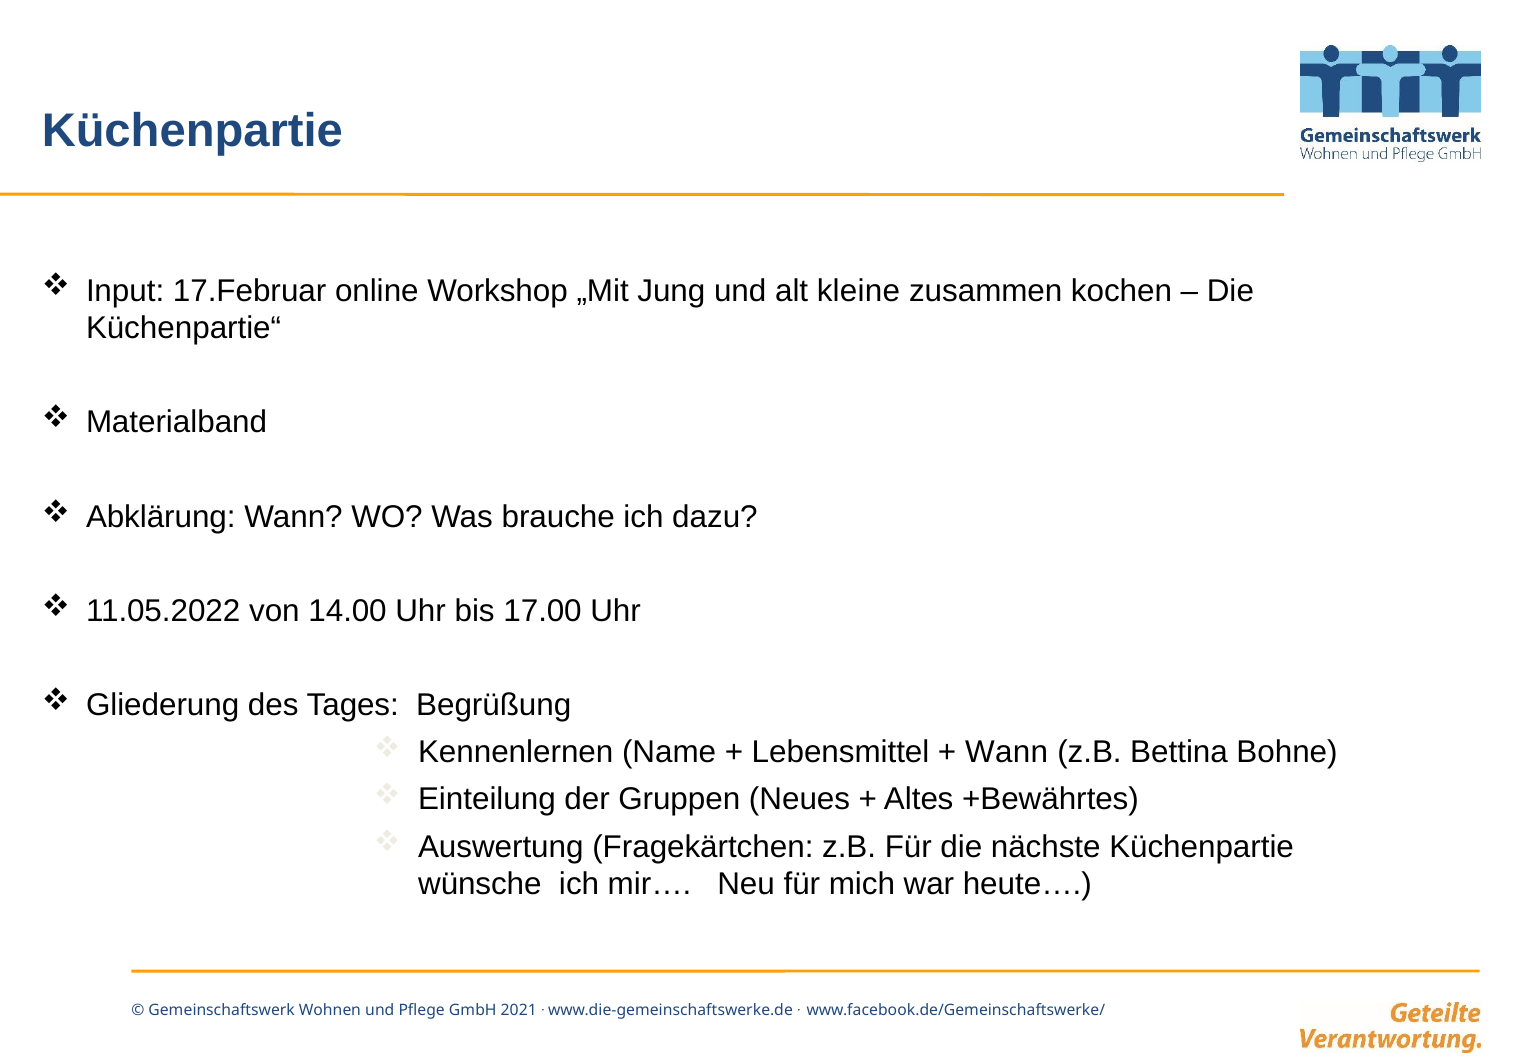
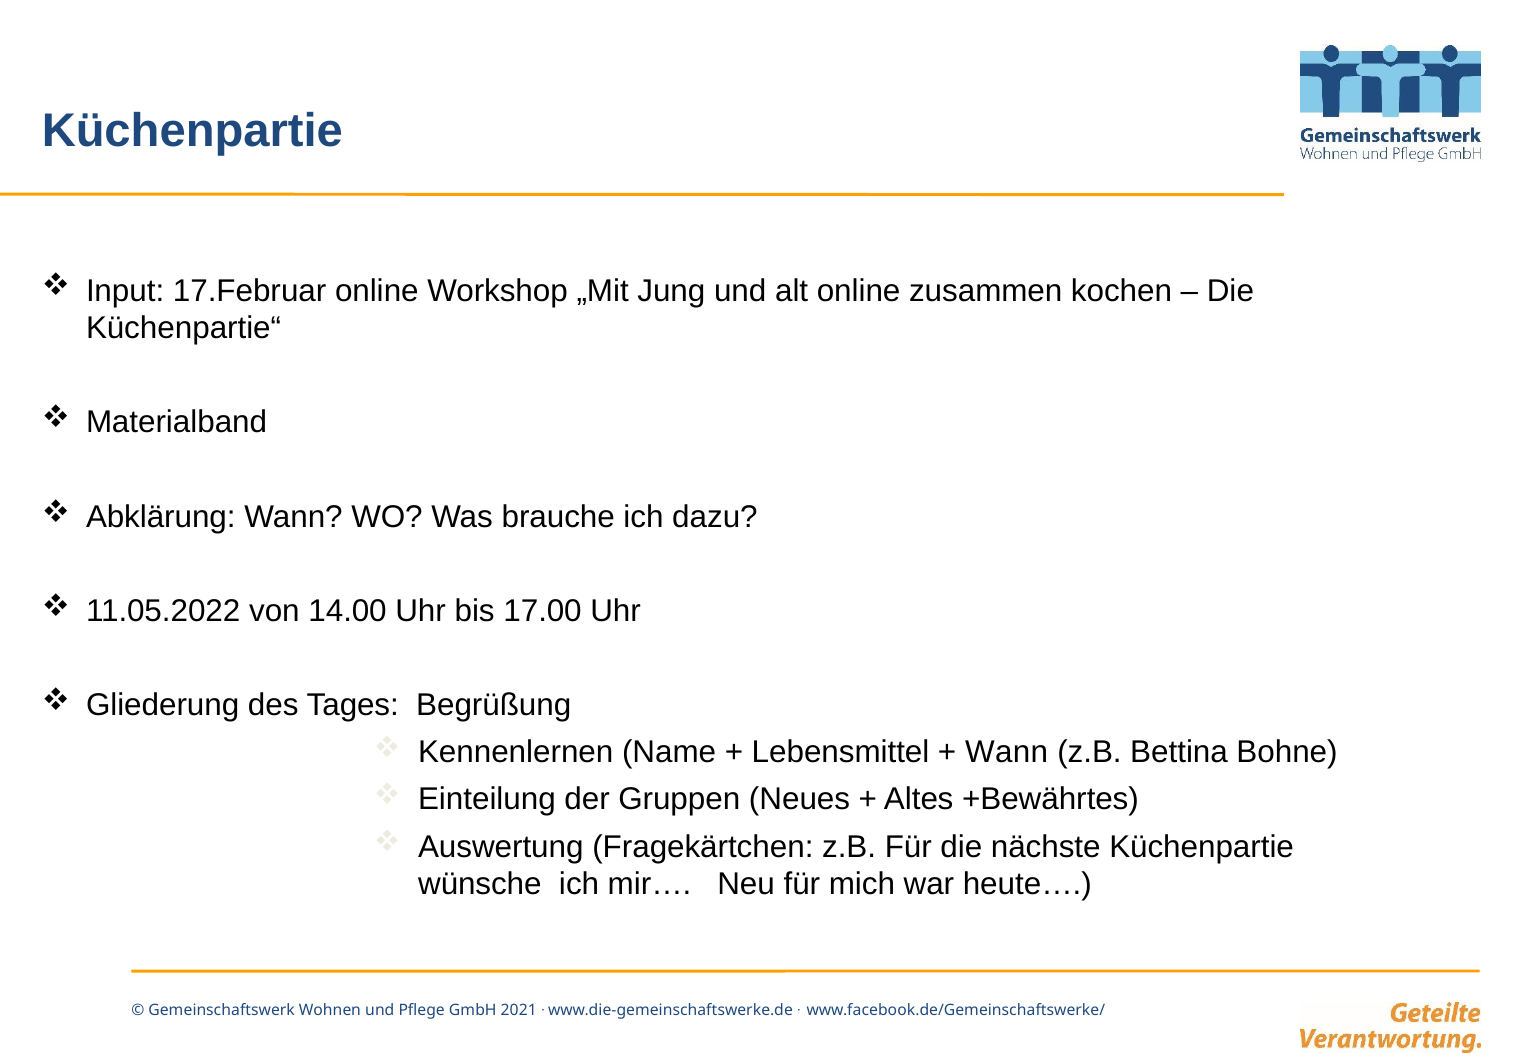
alt kleine: kleine -> online (859, 291)
